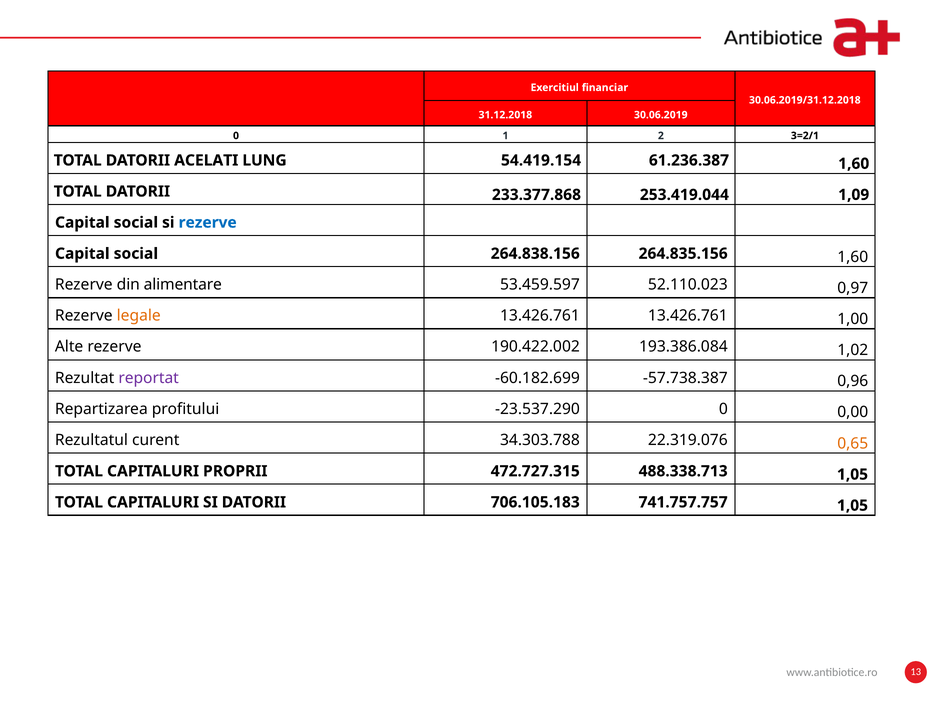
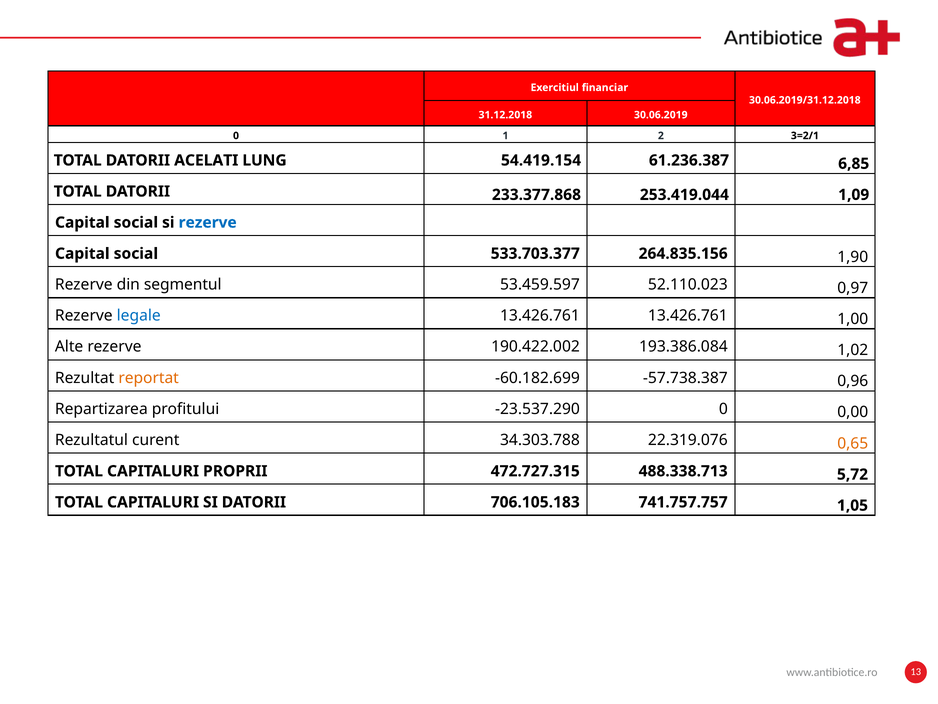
61.236.387 1,60: 1,60 -> 6,85 (854, 164)
264.838.156: 264.838.156 -> 533.703.377 (535, 253)
264.835.156 1,60: 1,60 -> 1,90 (853, 257)
alimentare: alimentare -> segmentul (183, 284)
legale colour: orange -> blue (139, 316)
reportat colour: purple -> orange (149, 378)
488.338.713 1,05: 1,05 -> 5,72 (852, 474)
